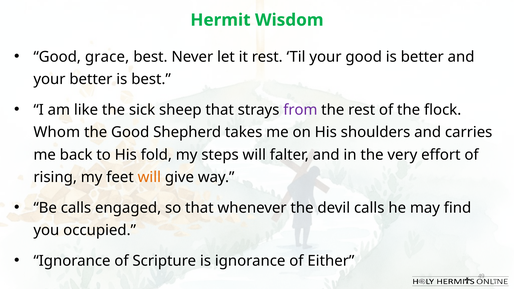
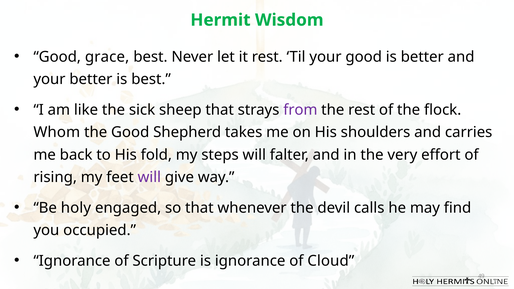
will colour: orange -> purple (149, 177)
Be calls: calls -> holy (76, 208)
Either: Either -> Cloud (331, 261)
